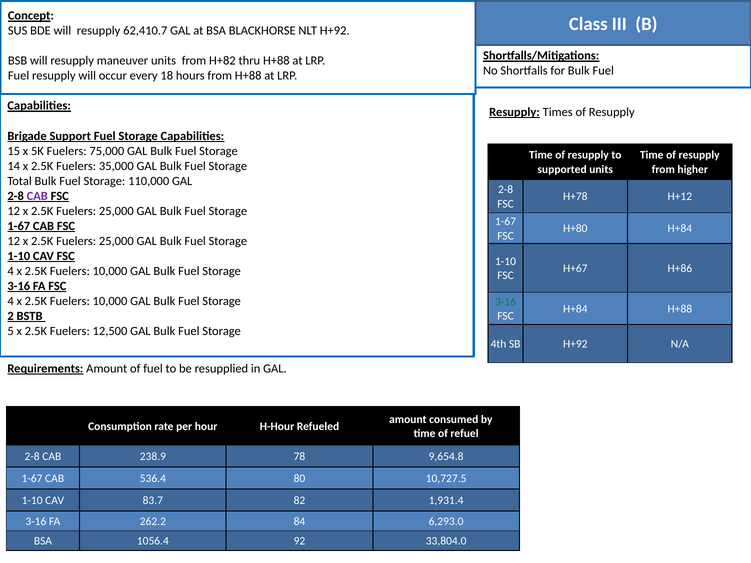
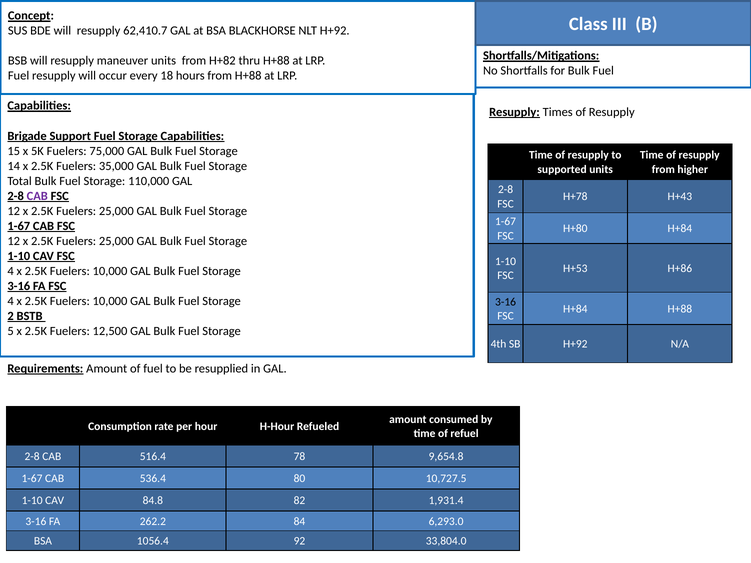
H+12: H+12 -> H+43 (680, 197)
H+67: H+67 -> H+53 (575, 269)
3-16 colour: green -> black (506, 302)
238.9: 238.9 -> 516.4 (153, 457)
83.7: 83.7 -> 84.8 (153, 501)
